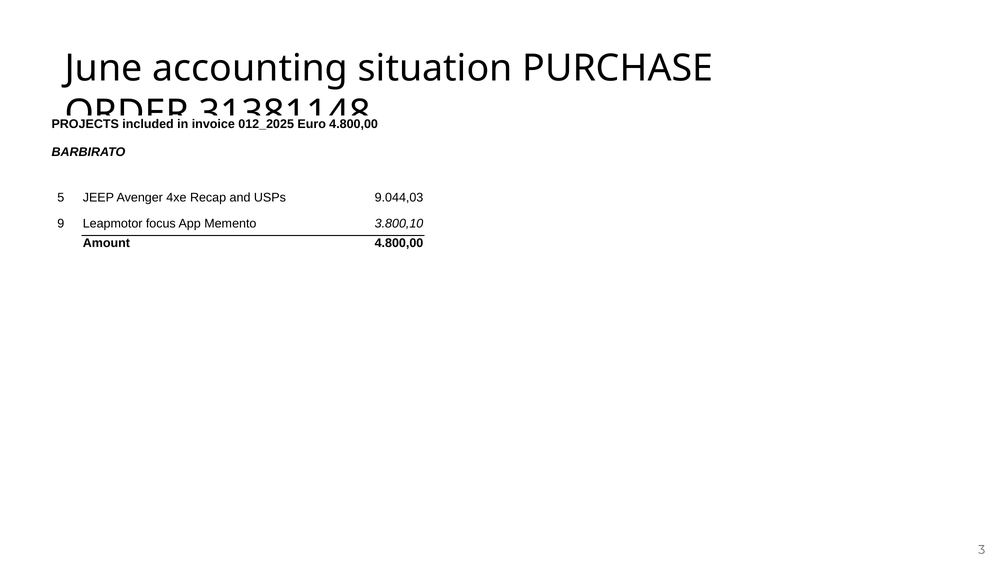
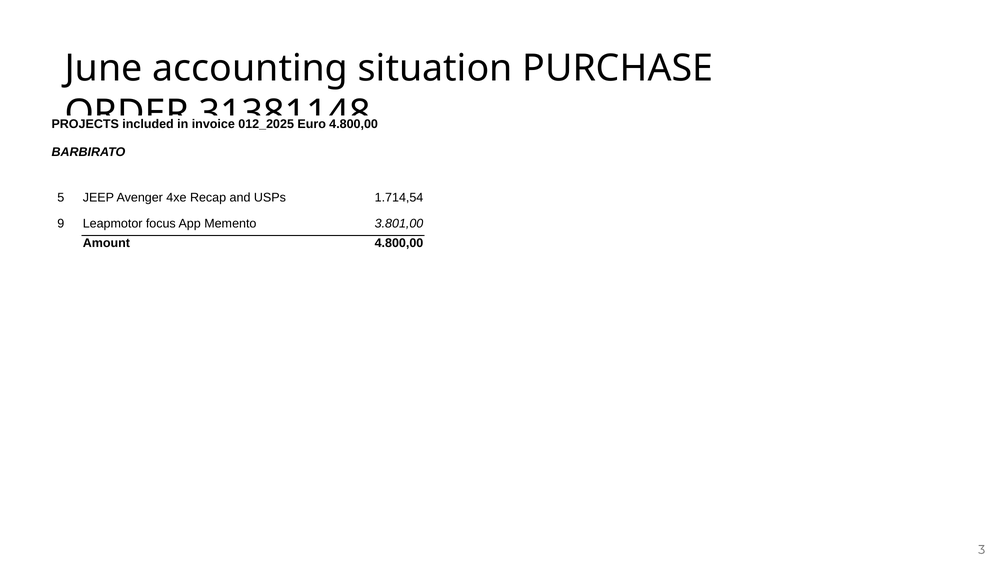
9.044,03: 9.044,03 -> 1.714,54 (399, 198)
3.800,10: 3.800,10 -> 3.801,00 (399, 224)
